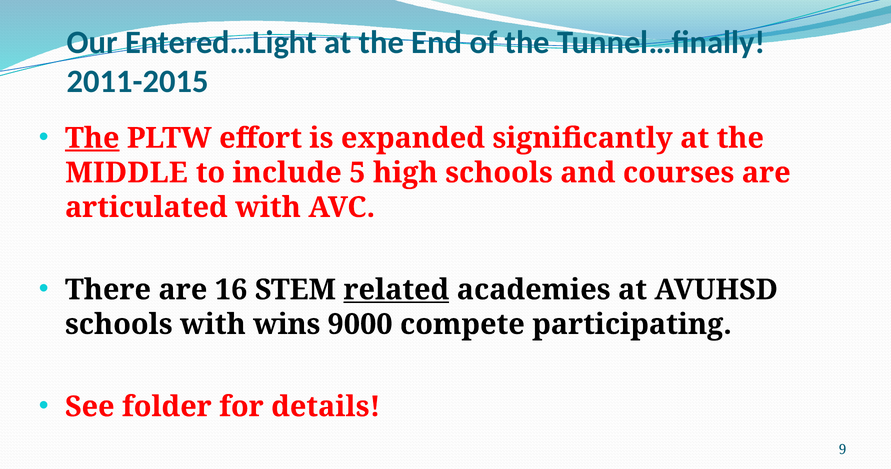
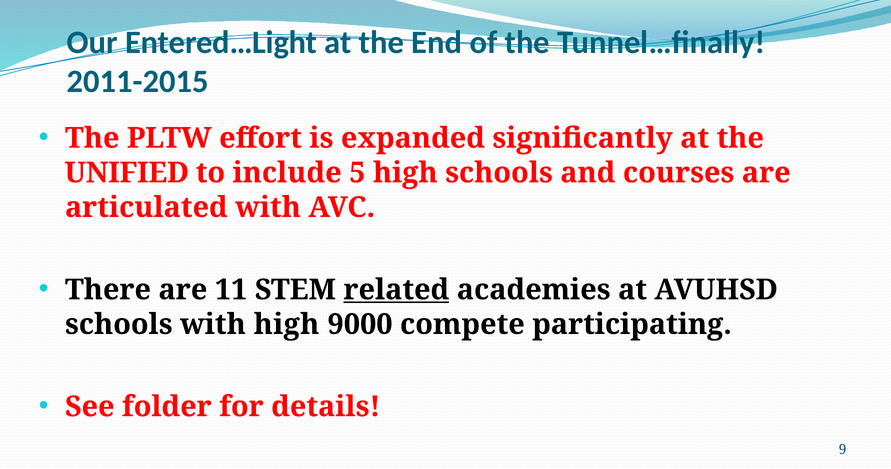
The underline: present -> none (92, 138)
MIDDLE: MIDDLE -> UNIFIED (127, 173)
16: 16 -> 11 (231, 290)
with wins: wins -> high (286, 324)
